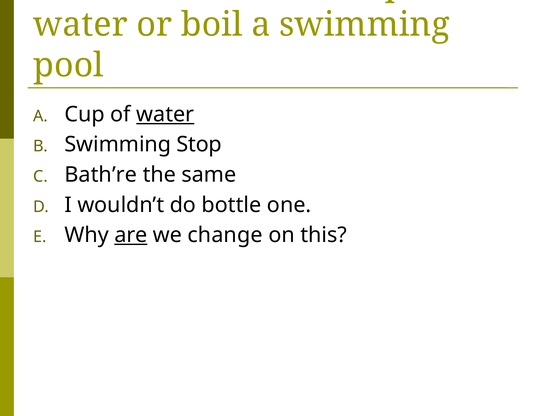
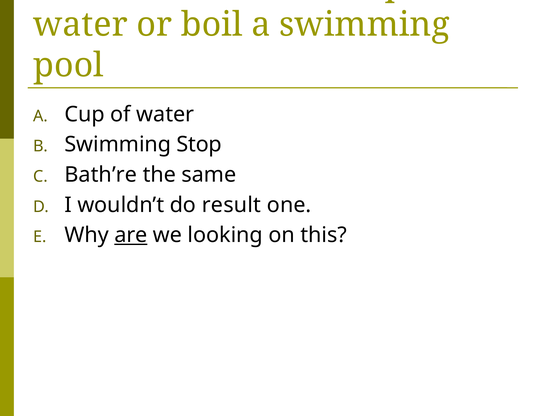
water underline: present -> none (165, 114)
bottle: bottle -> result (231, 205)
change: change -> looking (225, 235)
